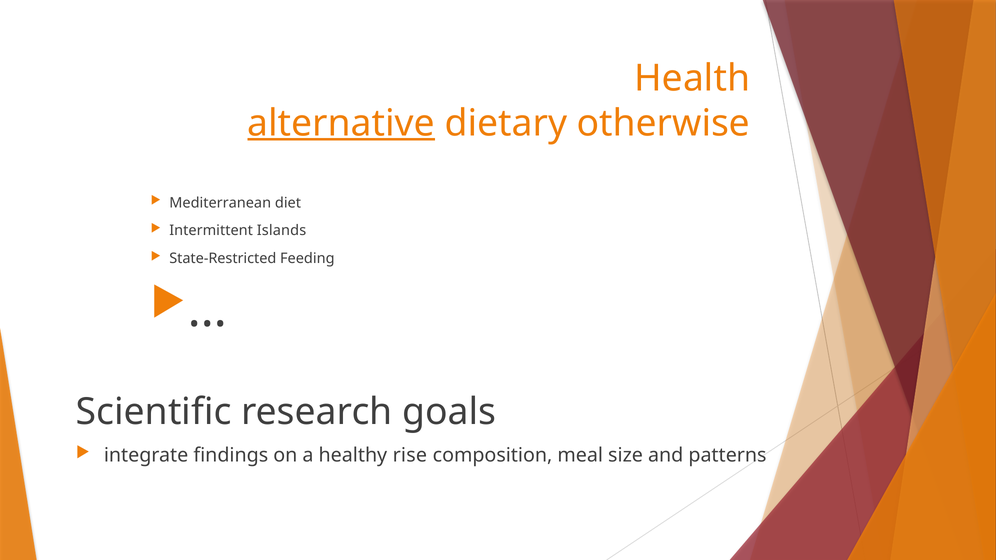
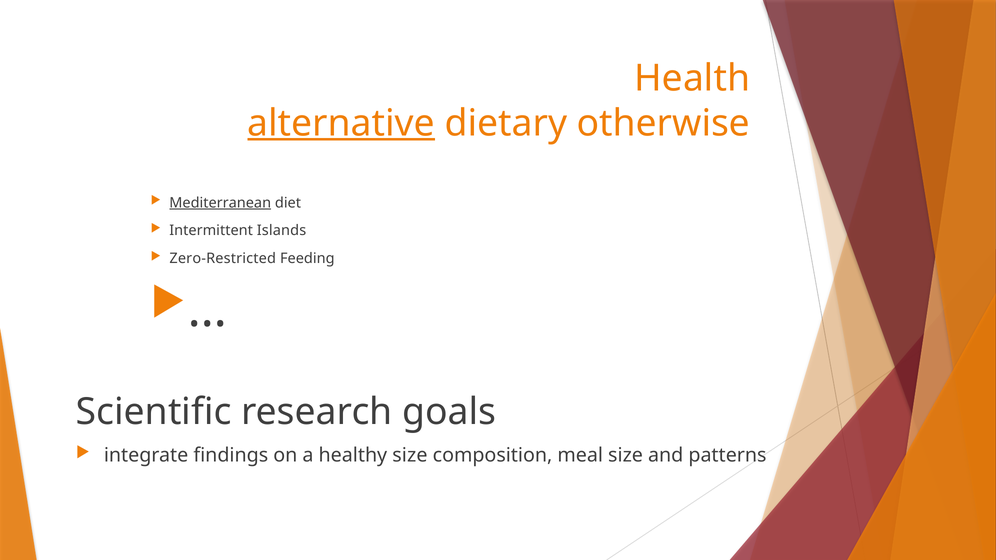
Mediterranean underline: none -> present (220, 203)
State-Restricted: State-Restricted -> Zero-Restricted (223, 259)
healthy rise: rise -> size (410, 455)
